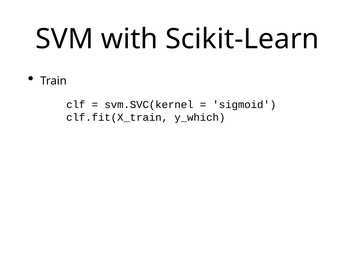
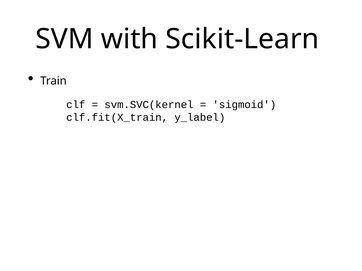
y_which: y_which -> y_label (200, 118)
